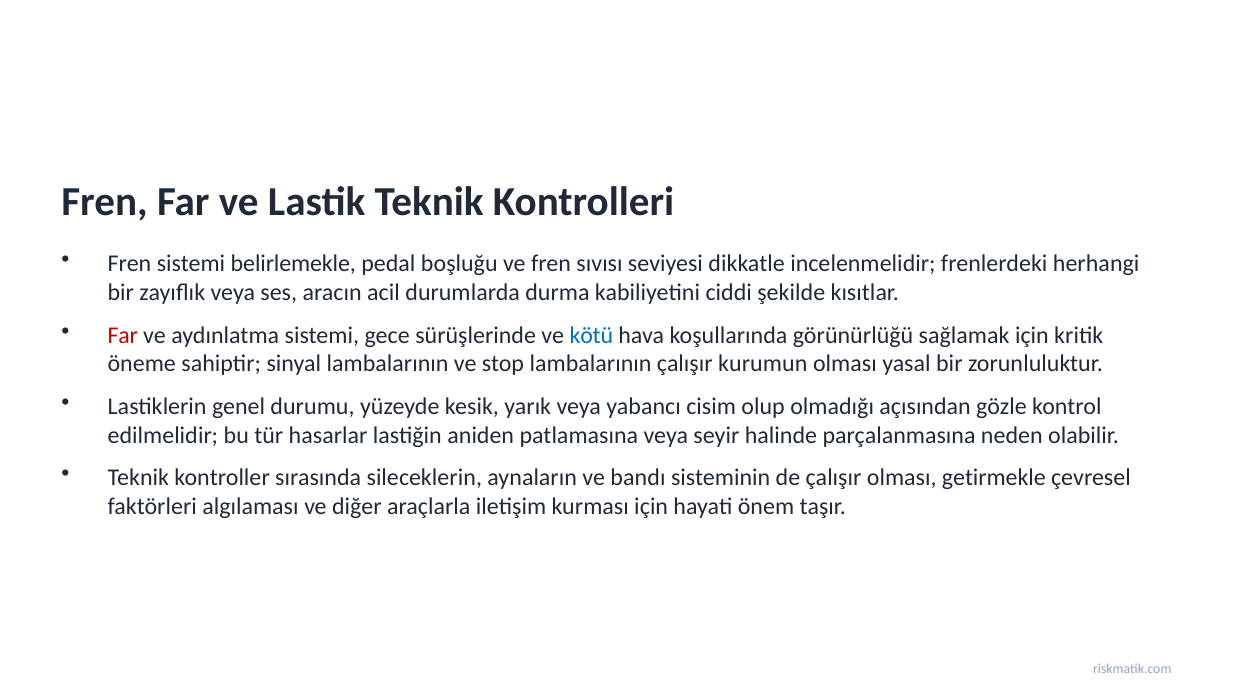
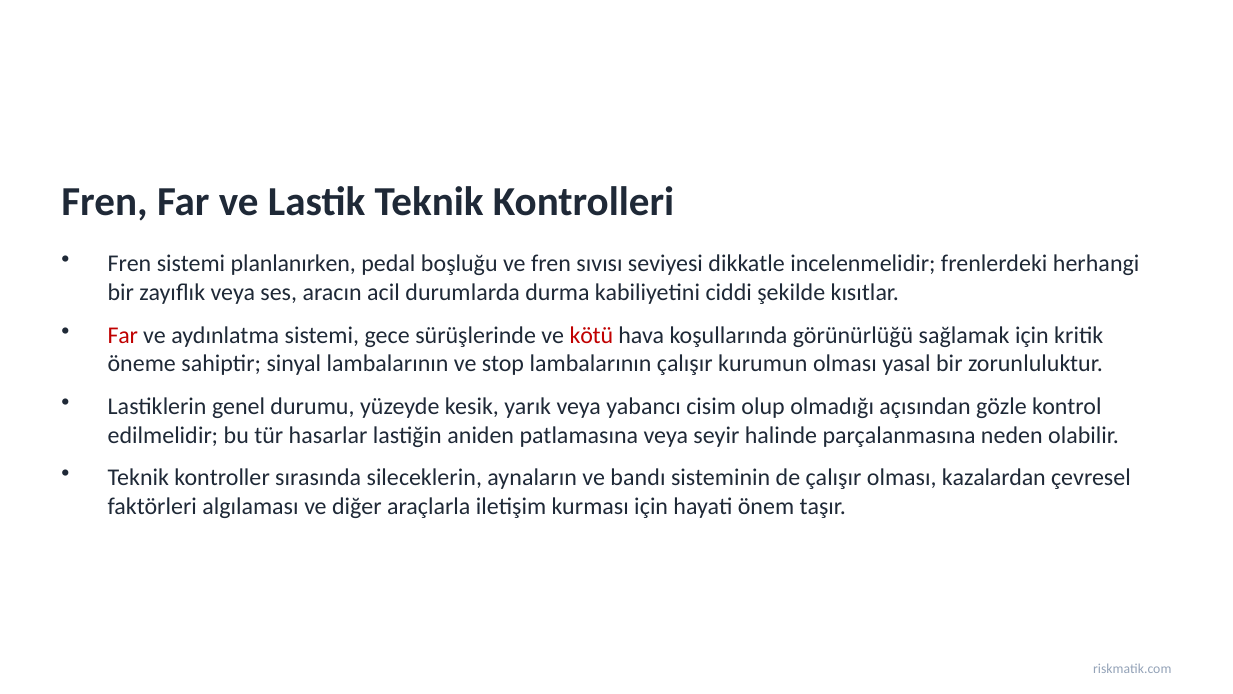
belirlemekle: belirlemekle -> planlanırken (293, 264)
kötü colour: blue -> red (591, 335)
getirmekle: getirmekle -> kazalardan (994, 478)
